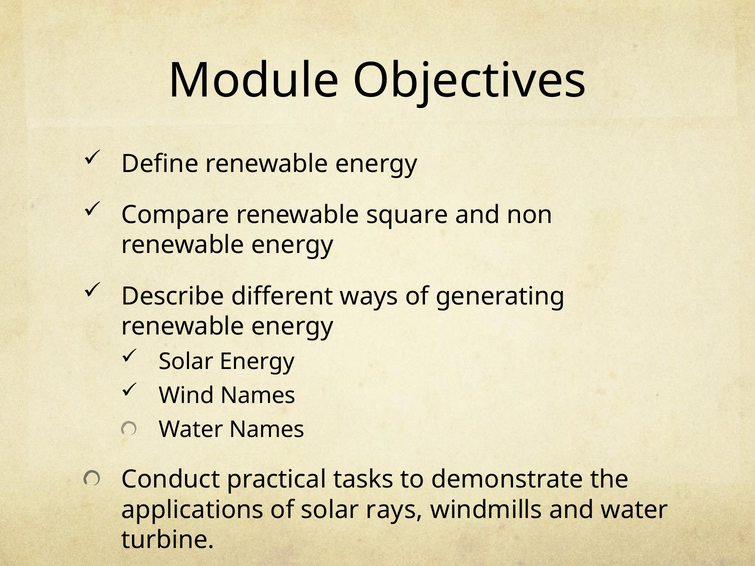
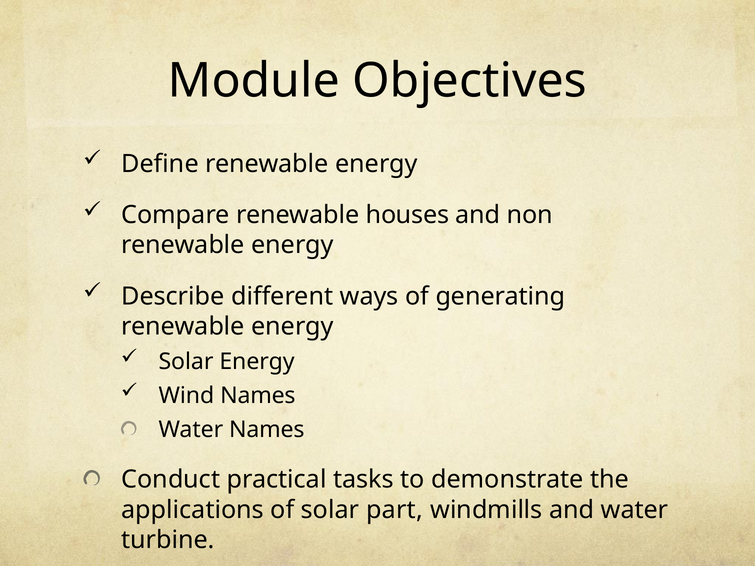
square: square -> houses (407, 215)
rays: rays -> part (395, 510)
